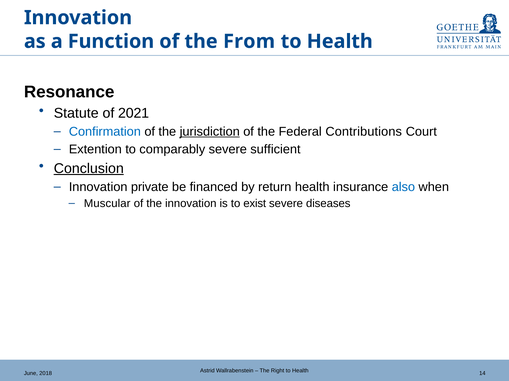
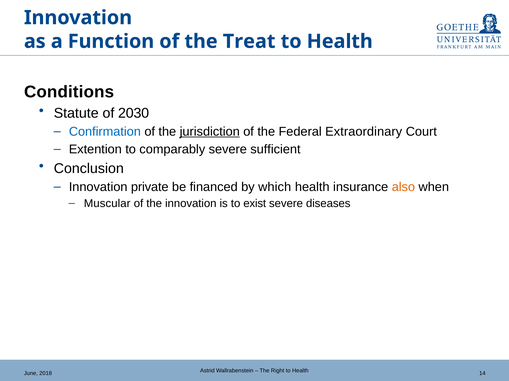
From: From -> Treat (249, 41)
Resonance: Resonance -> Conditions (69, 92)
2021: 2021 -> 2030 (134, 113)
Contributions: Contributions -> Extraordinary (364, 132)
Conclusion underline: present -> none (89, 169)
return: return -> which (275, 187)
also colour: blue -> orange (403, 187)
